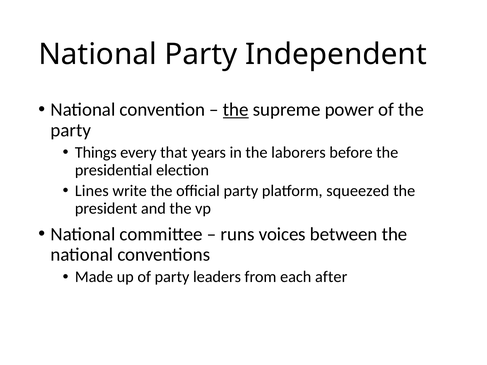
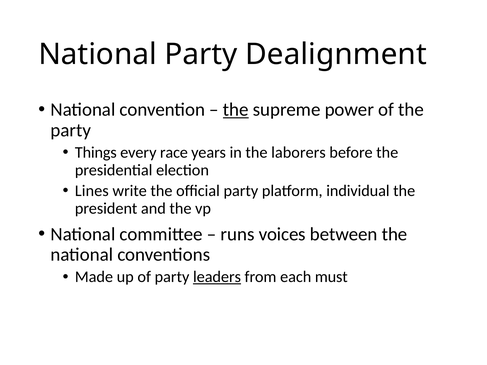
Independent: Independent -> Dealignment (336, 55)
that: that -> race (174, 153)
squeezed: squeezed -> individual (358, 191)
leaders underline: none -> present (217, 277)
after: after -> must (331, 277)
